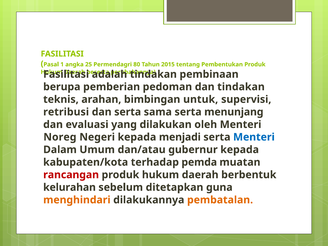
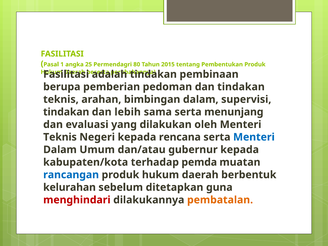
bimbingan untuk: untuk -> dalam (201, 99)
retribusi: retribusi -> tindakan (66, 112)
dan serta: serta -> lebih (128, 112)
Noreg: Noreg -> Teknis (60, 137)
menjadi: menjadi -> rencana (180, 137)
rancangan colour: red -> blue (71, 175)
menghindari colour: orange -> red (77, 200)
